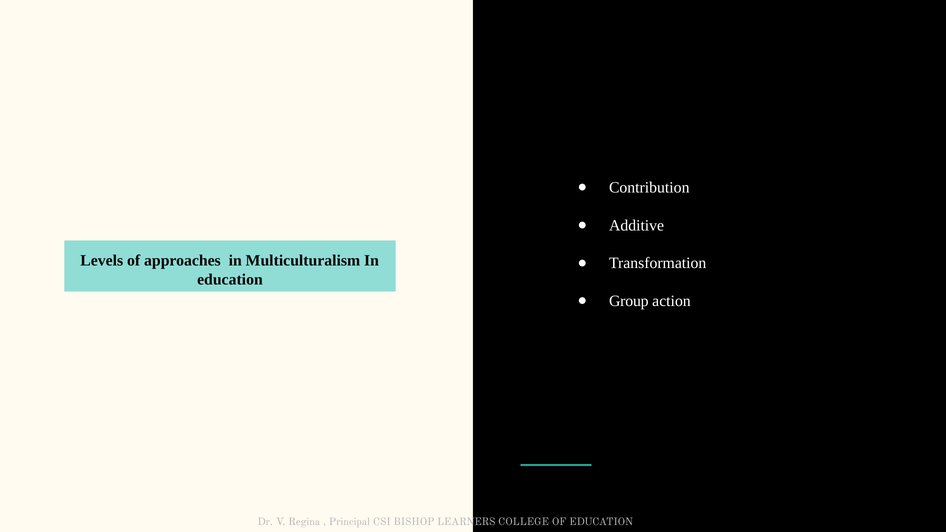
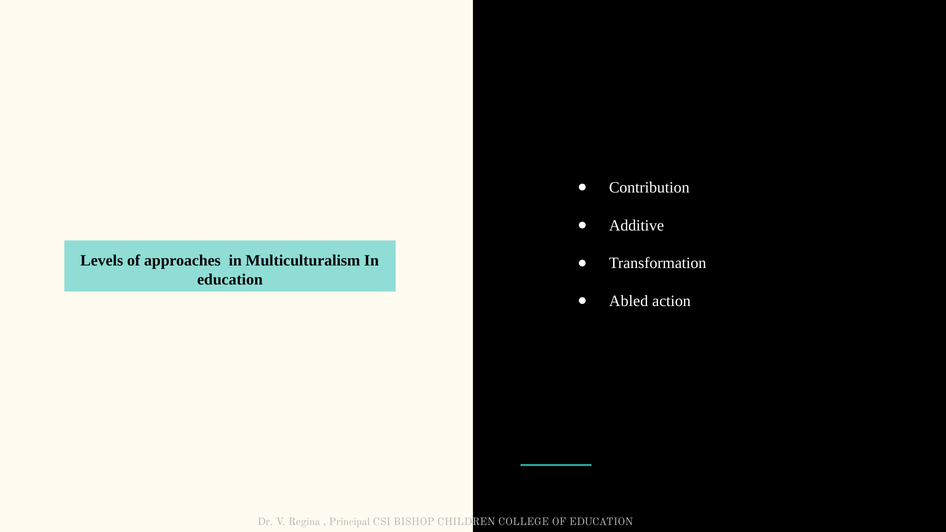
Group: Group -> Abled (629, 301)
LEARNERS: LEARNERS -> CHILDREN (466, 522)
